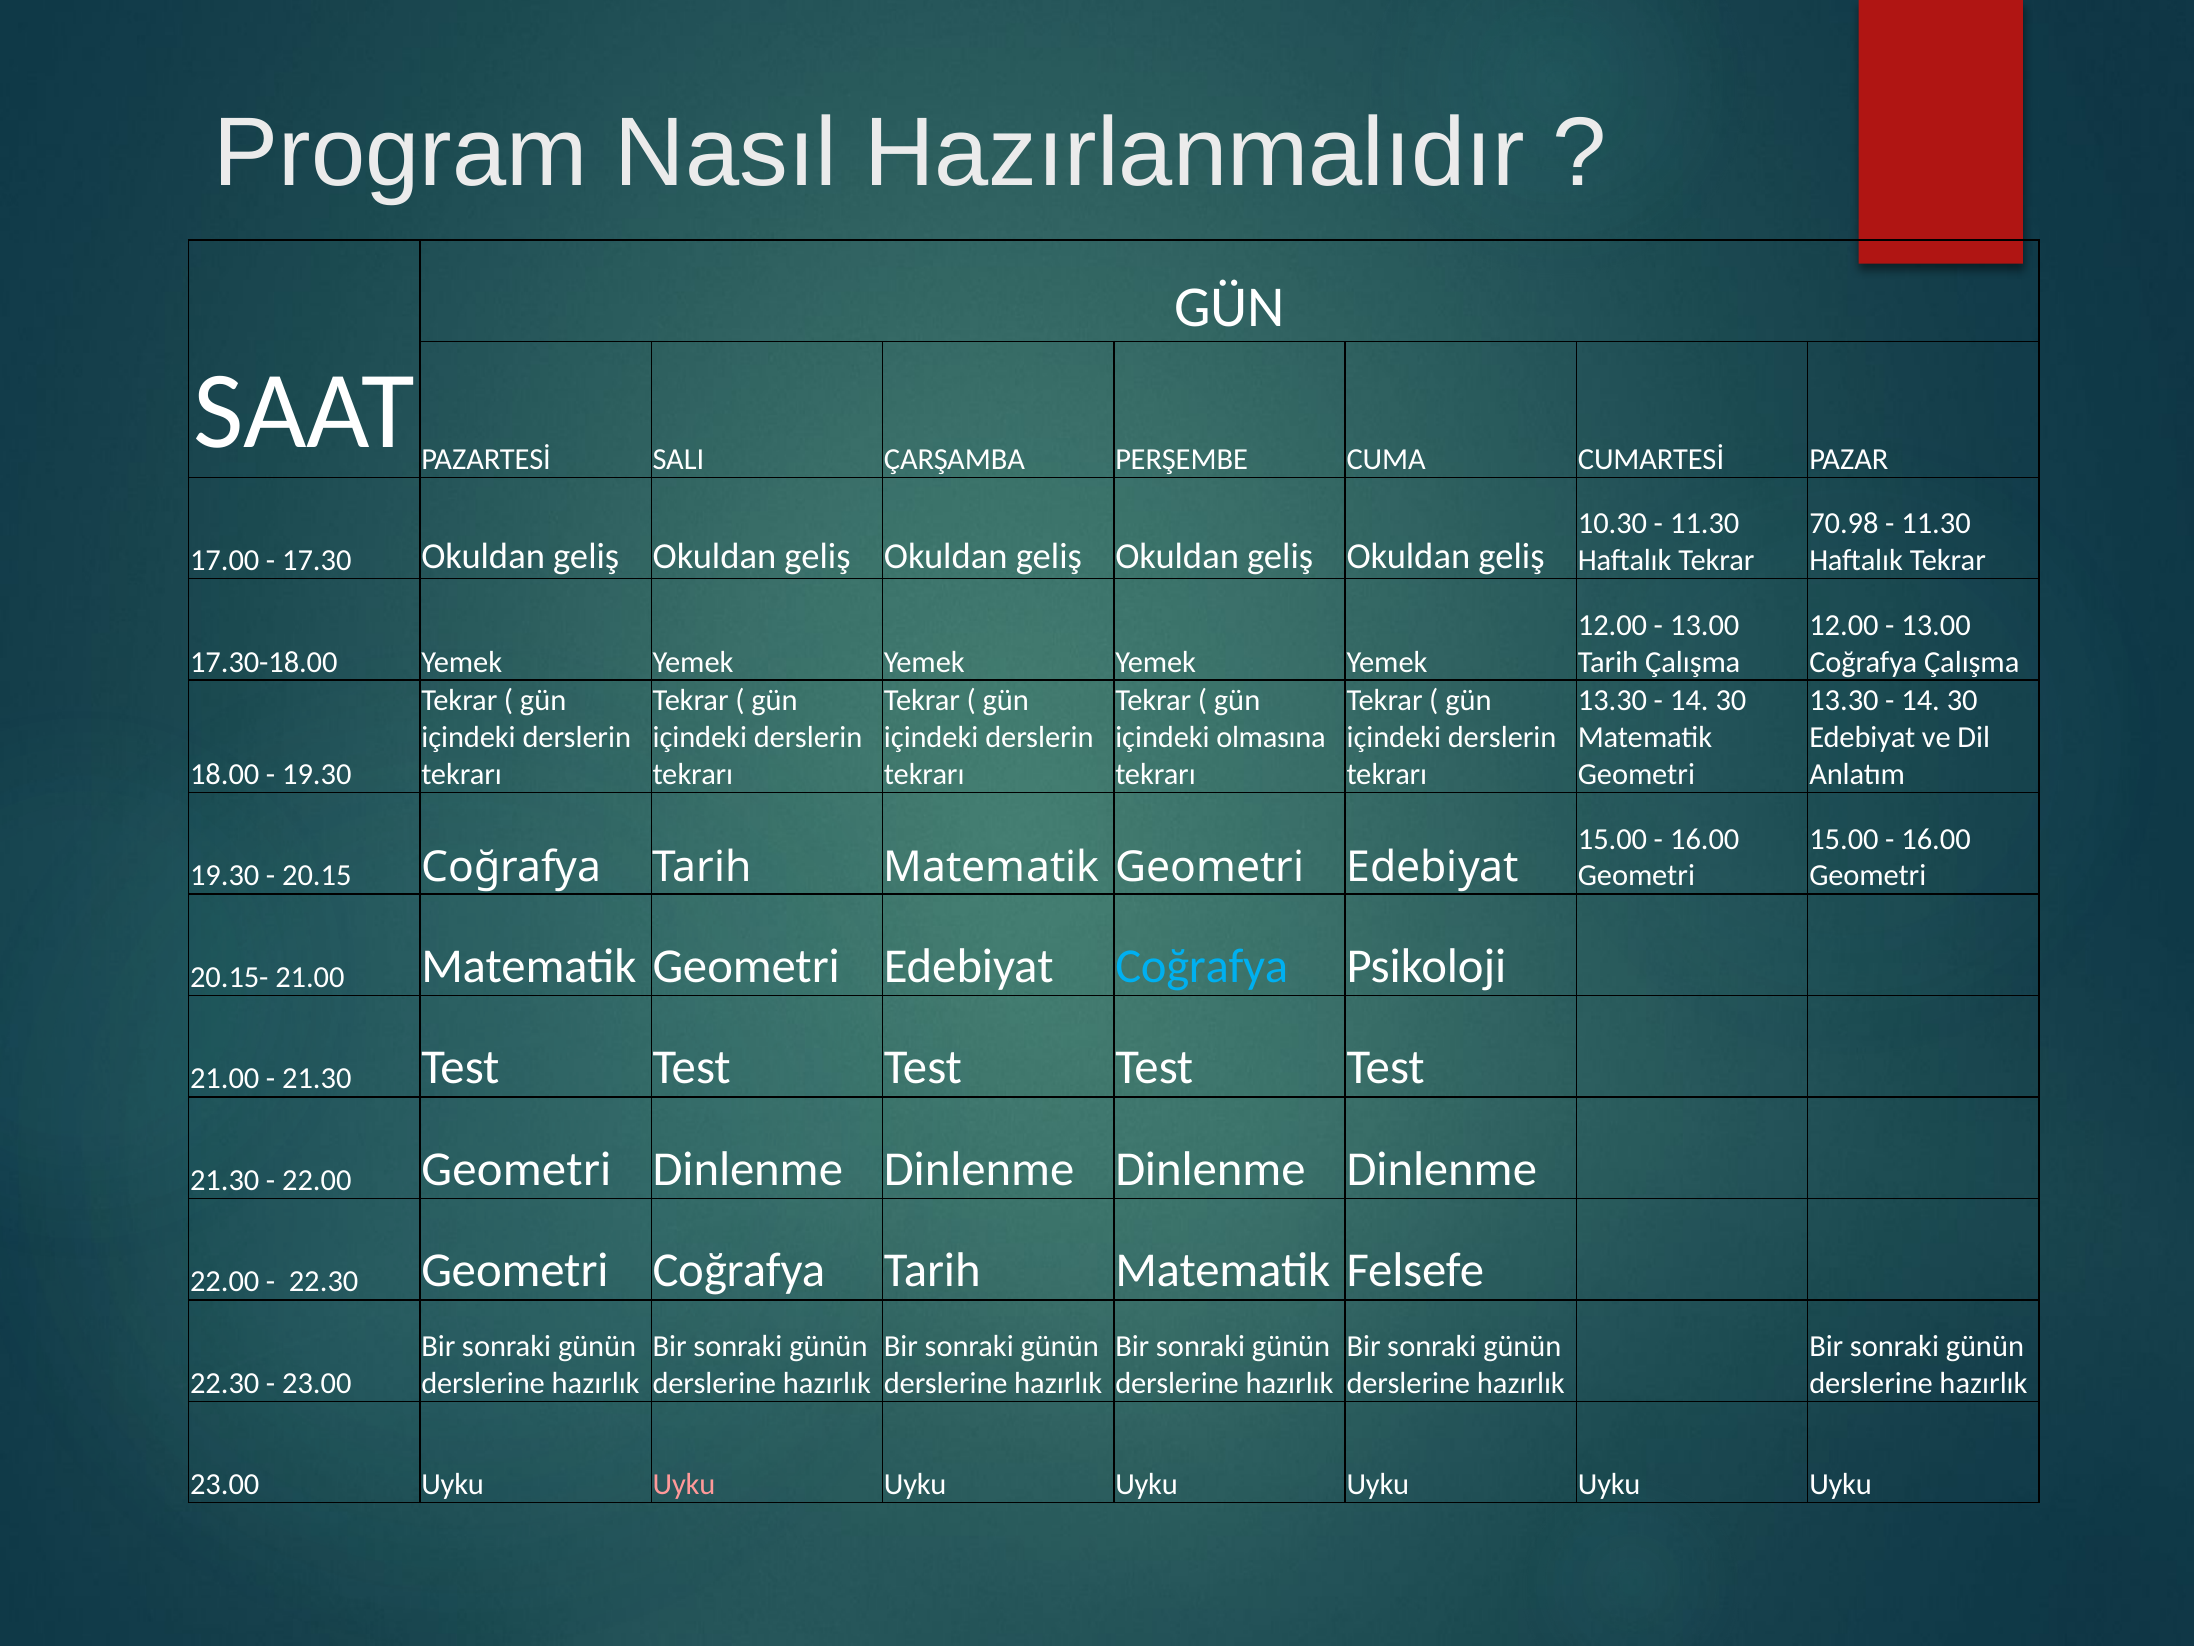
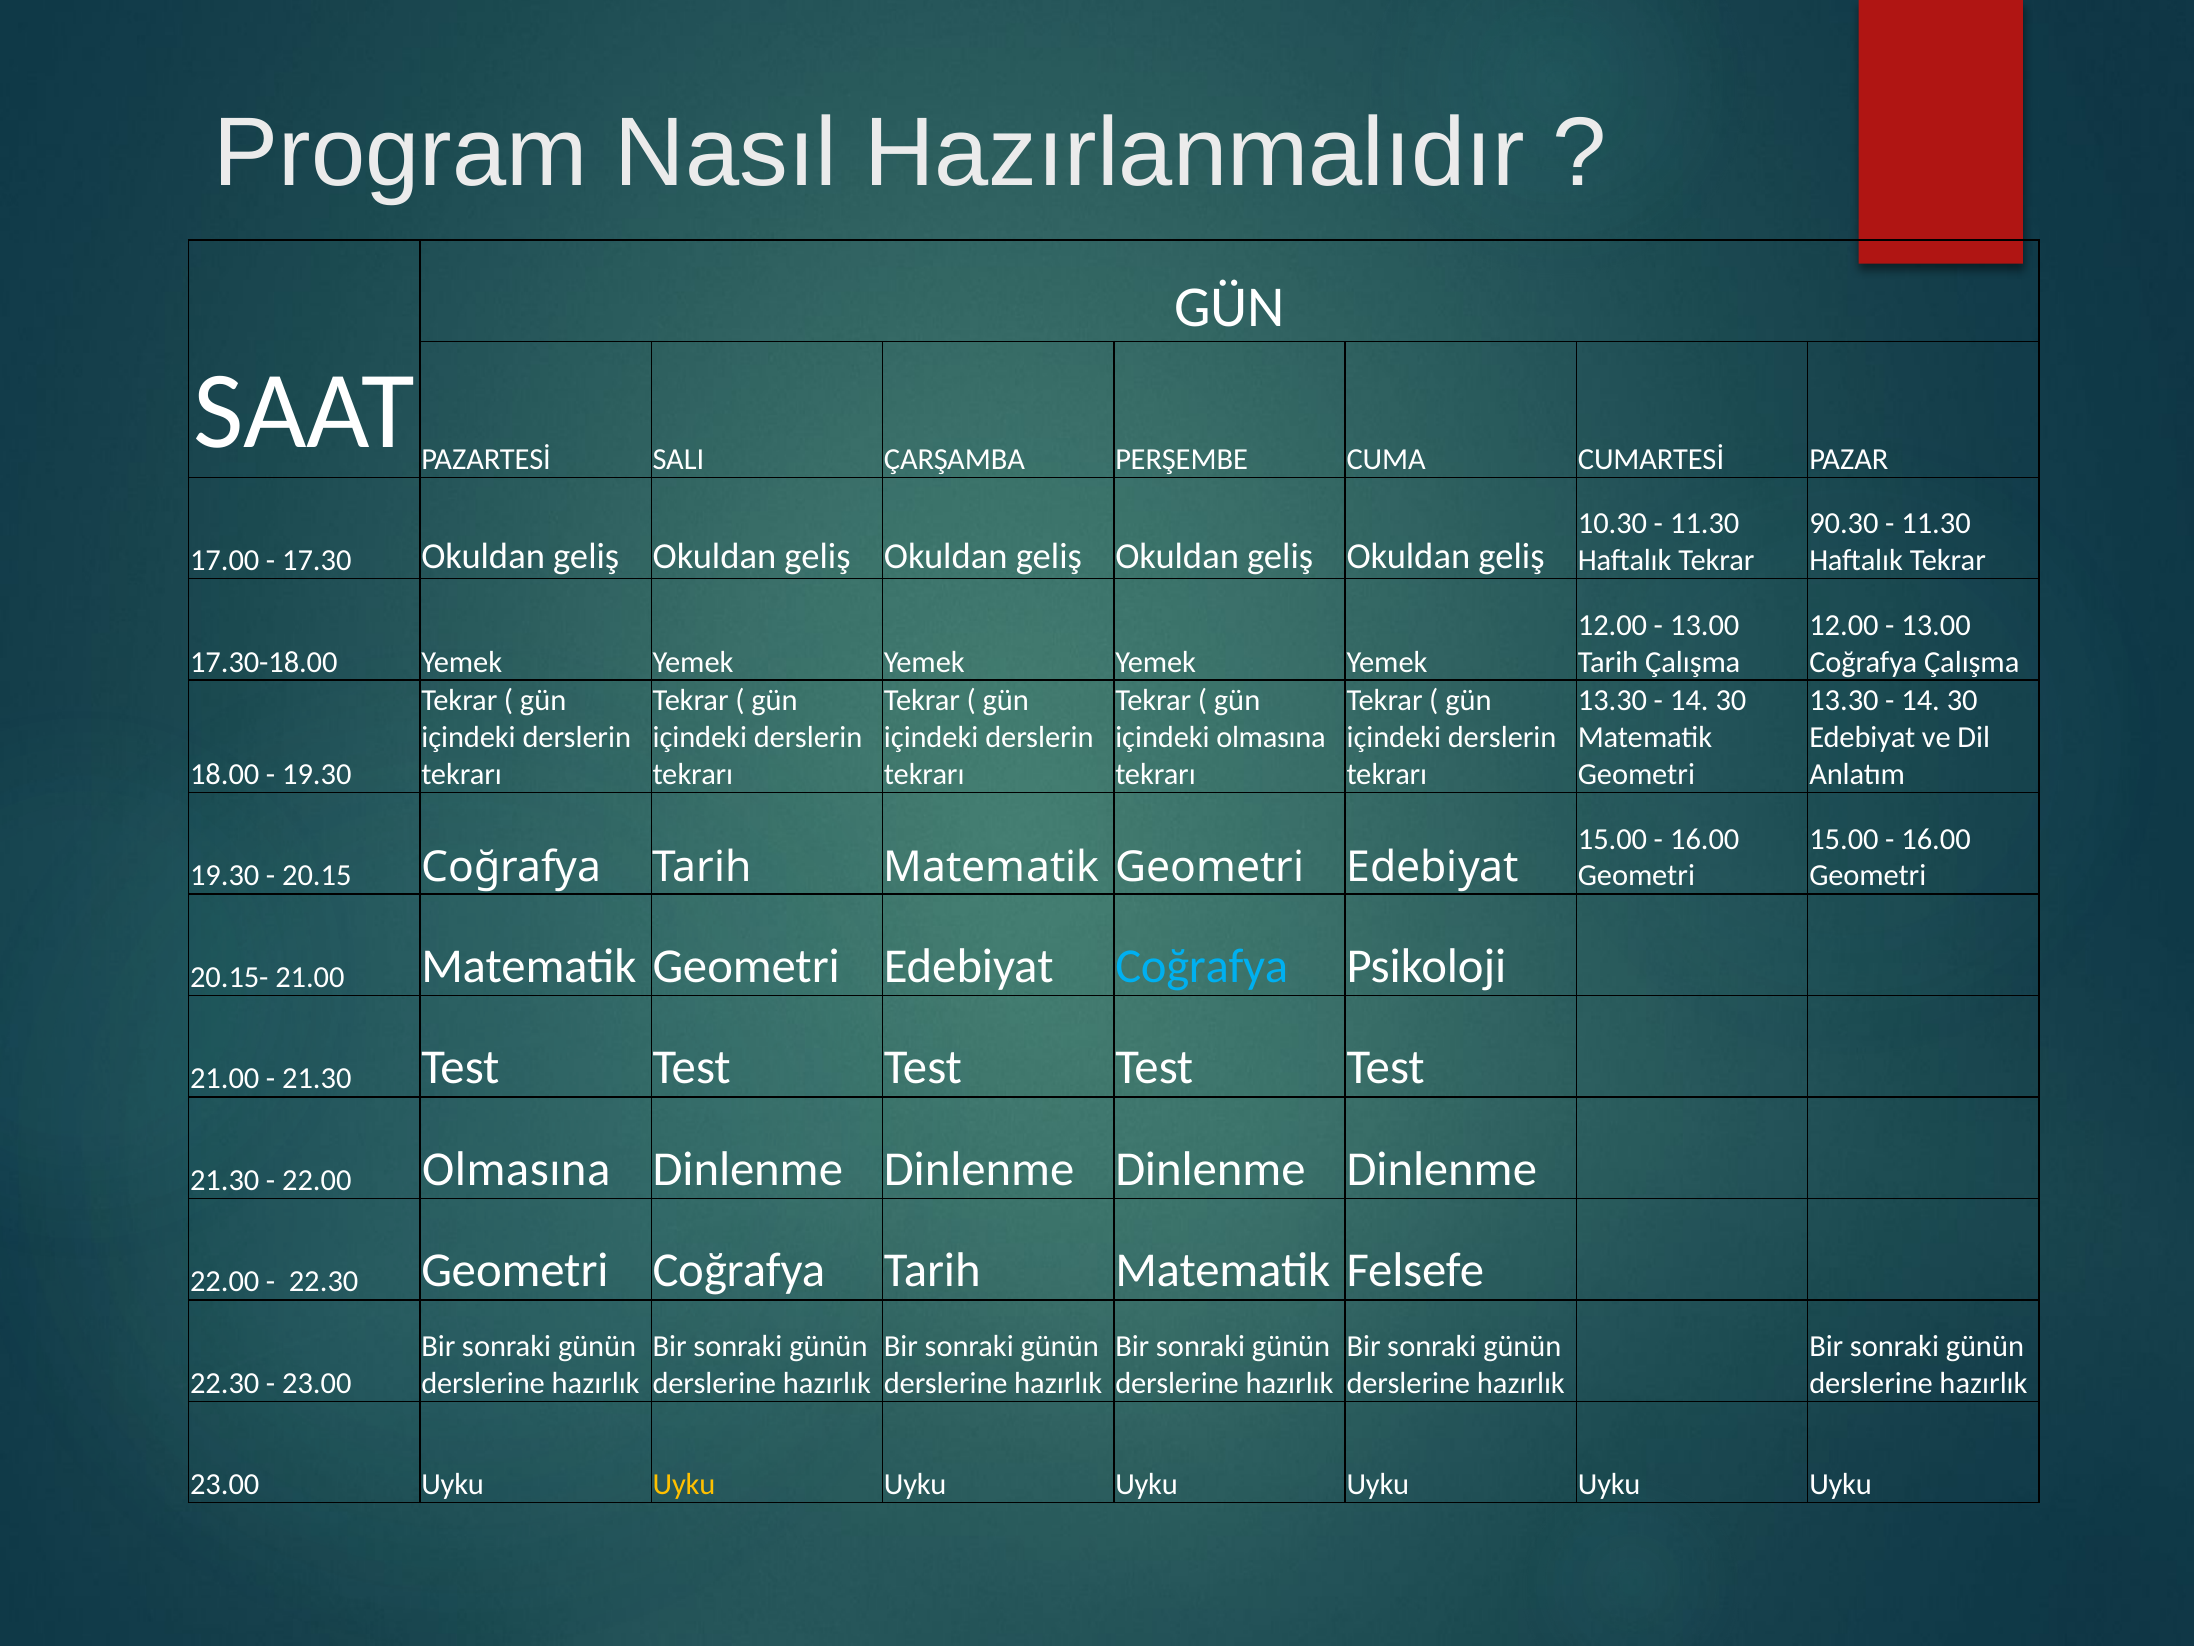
70.98: 70.98 -> 90.30 (1844, 523)
22.00 Geometri: Geometri -> Olmasına (516, 1169)
Uyku colour: pink -> yellow (684, 1484)
